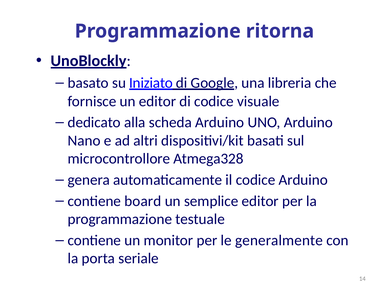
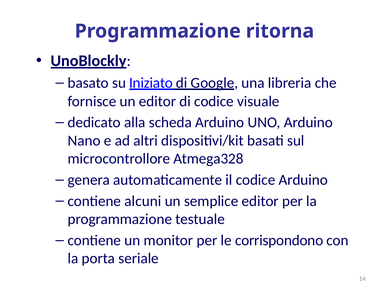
board: board -> alcuni (143, 201)
generalmente: generalmente -> corrispondono (279, 240)
